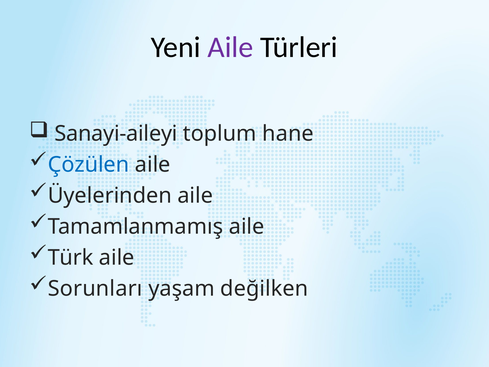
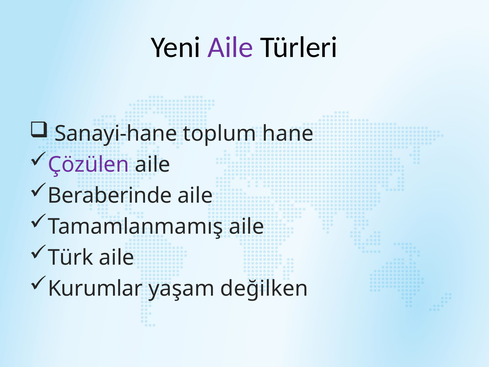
Sanayi-aileyi: Sanayi-aileyi -> Sanayi-hane (116, 134)
Çözülen colour: blue -> purple (89, 165)
Üyelerinden: Üyelerinden -> Beraberinde (110, 196)
Sorunları: Sorunları -> Kurumlar (95, 289)
